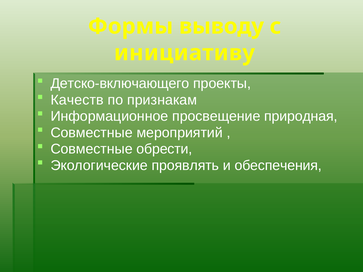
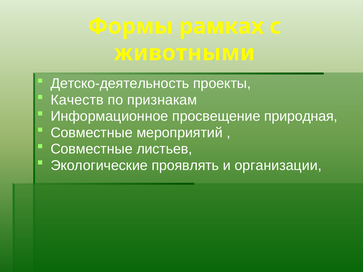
выводу: выводу -> рамках (221, 26)
инициативу: инициативу -> животными (184, 53)
Детско-включающего: Детско-включающего -> Детско-деятельность (120, 84)
обрести: обрести -> листьев (164, 149)
обеспечения: обеспечения -> организации (278, 166)
